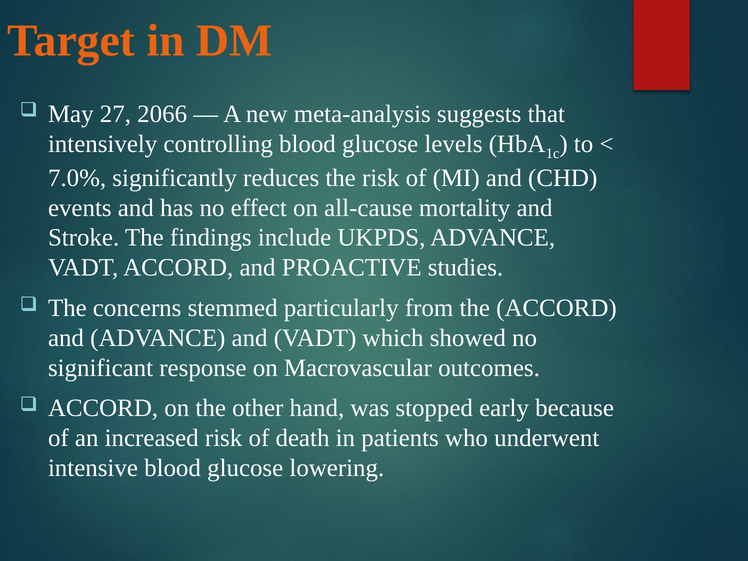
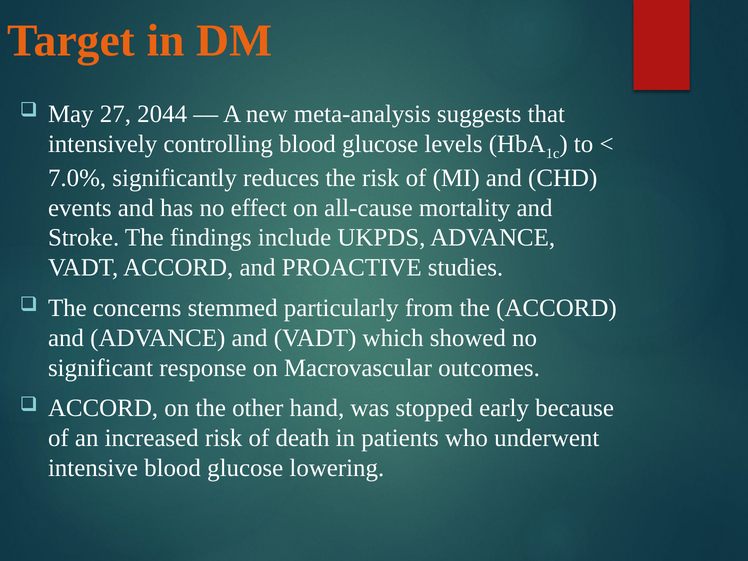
2066: 2066 -> 2044 (162, 114)
